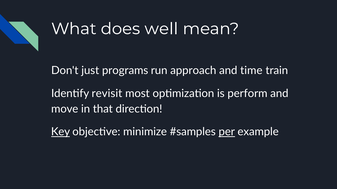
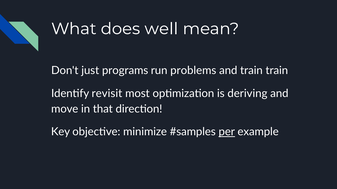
approach: approach -> problems (193, 71)
and time: time -> train (251, 71)
perform: perform -> deriving (247, 94)
Key underline: present -> none (61, 132)
